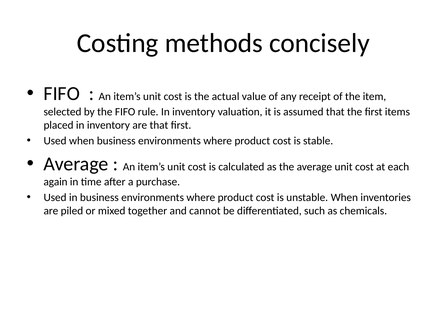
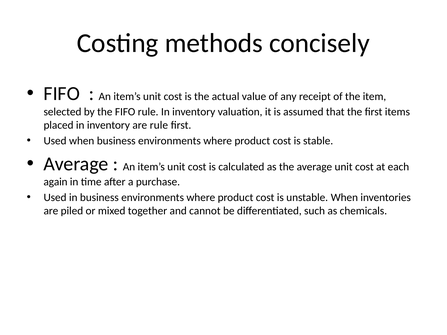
are that: that -> rule (159, 125)
